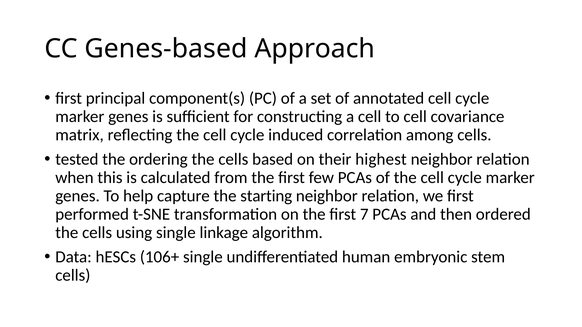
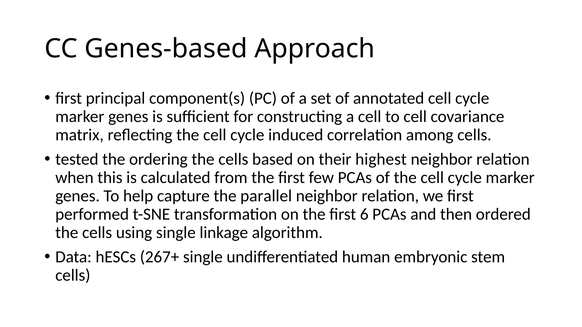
starting: starting -> parallel (266, 196)
7: 7 -> 6 (364, 214)
106+: 106+ -> 267+ (160, 257)
